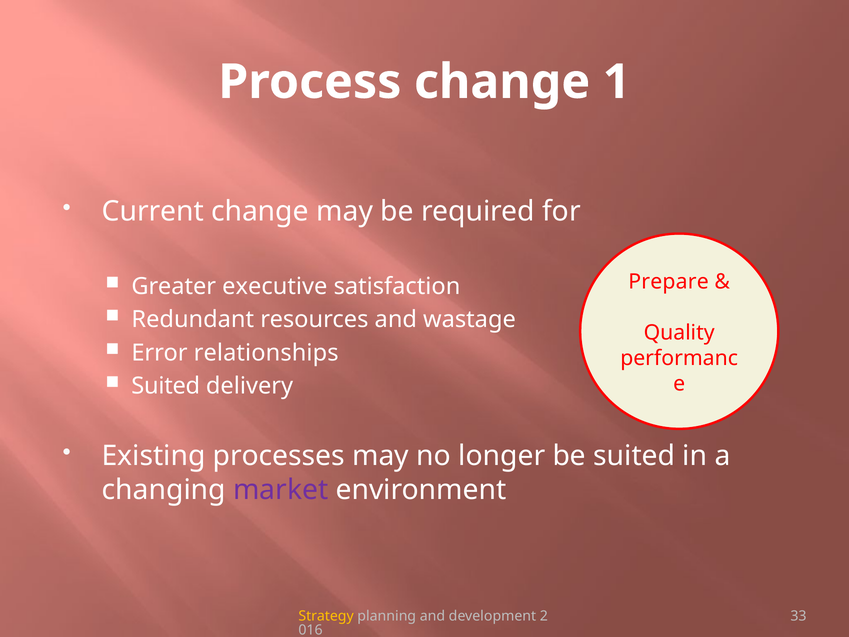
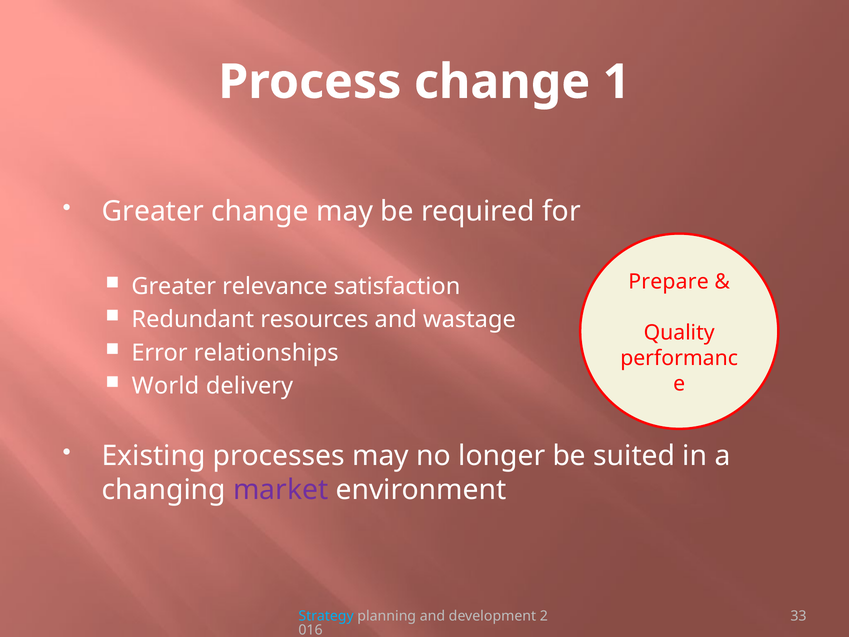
Current: Current -> Greater (153, 211)
executive: executive -> relevance (275, 286)
Suited: Suited -> World (166, 386)
Strategy colour: yellow -> light blue (326, 616)
